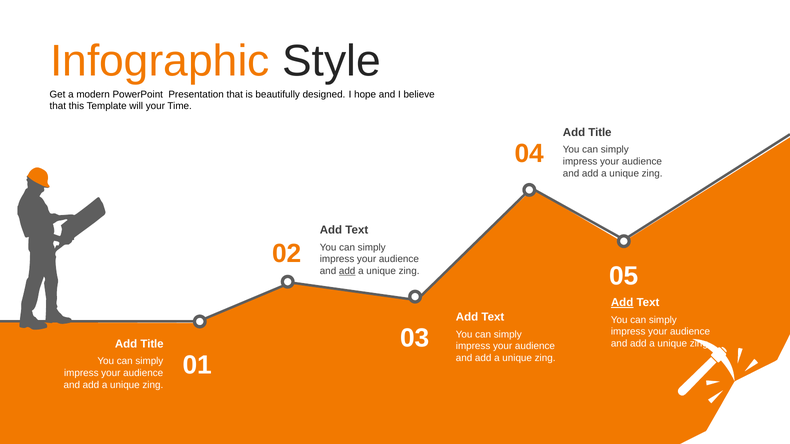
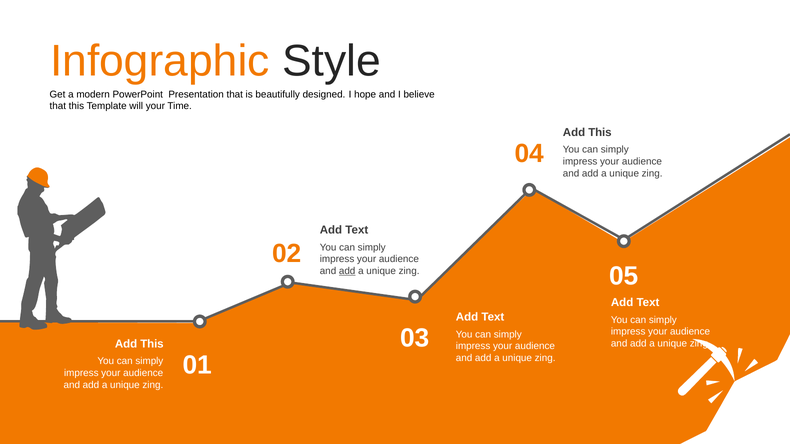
Title: Title -> This (600, 133)
Add underline: present -> none (622, 303)
Title: Title -> This (152, 344)
